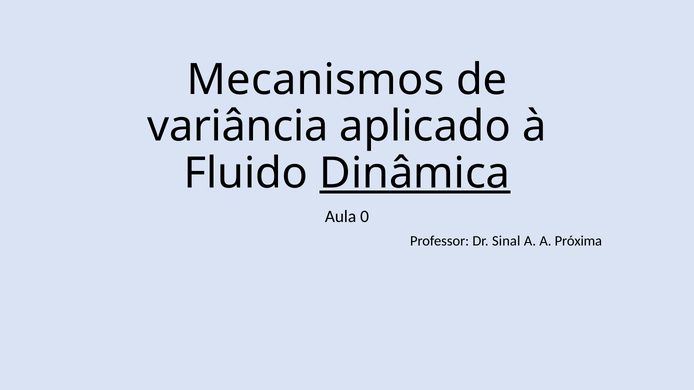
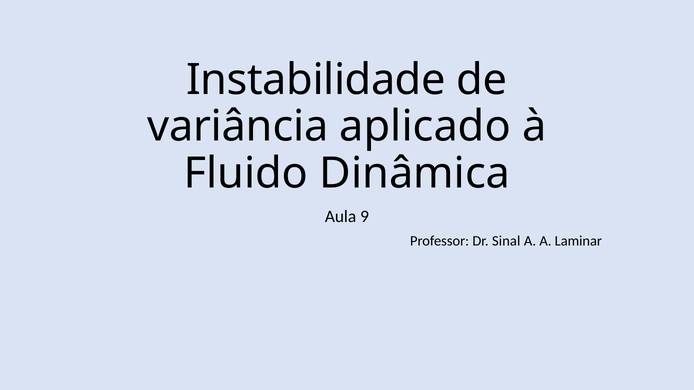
Mecanismos: Mecanismos -> Instabilidade (316, 80)
Dinâmica underline: present -> none (415, 173)
0: 0 -> 9 (365, 217)
Próxima: Próxima -> Laminar (578, 241)
